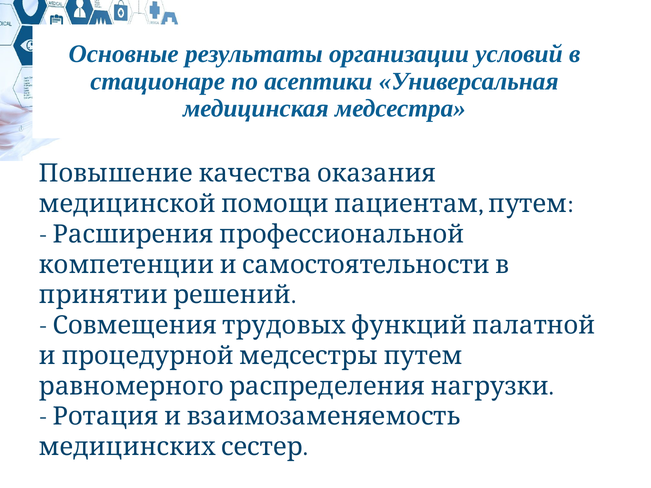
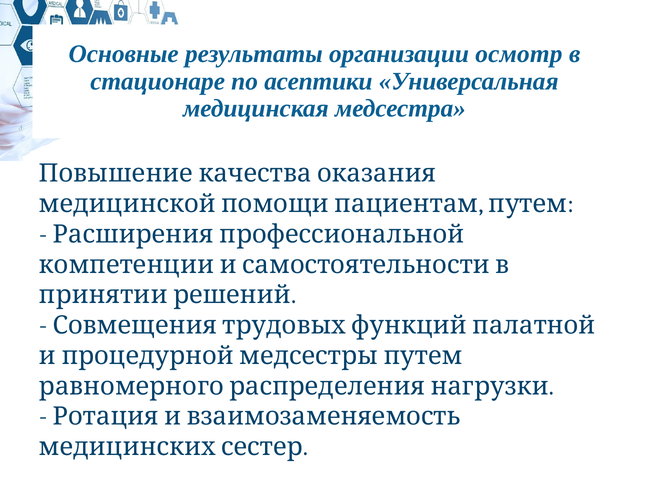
условий: условий -> осмотр (519, 54)
